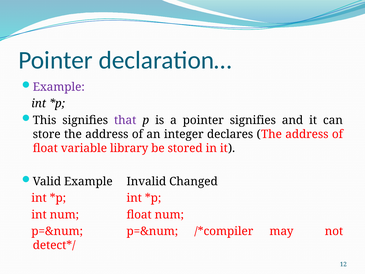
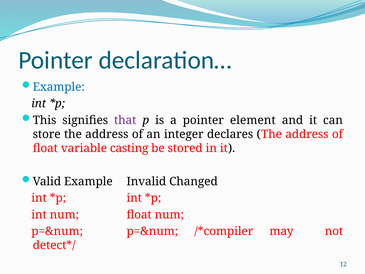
Example colour: purple -> blue (59, 87)
pointer signifies: signifies -> element (253, 120)
library: library -> casting (129, 148)
